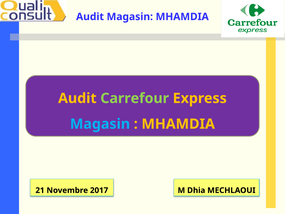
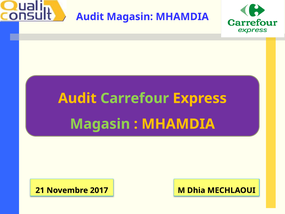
Magasin colour: light blue -> light green (100, 124)
